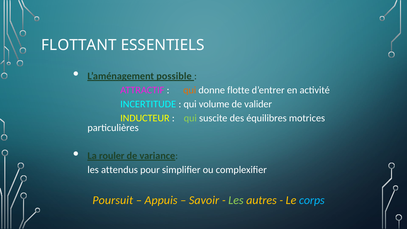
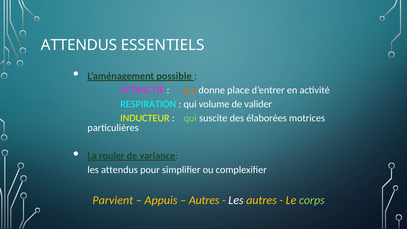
FLOTTANT: FLOTTANT -> ATTENDUS (79, 45)
flotte: flotte -> place (238, 90)
INCERTITUDE: INCERTITUDE -> RESPIRATION (148, 104)
équilibres: équilibres -> élaborées (267, 118)
Poursuit: Poursuit -> Parvient (113, 200)
Savoir: Savoir -> Autres (204, 200)
Les colour: light green -> white (236, 200)
corps colour: light blue -> light green (312, 200)
